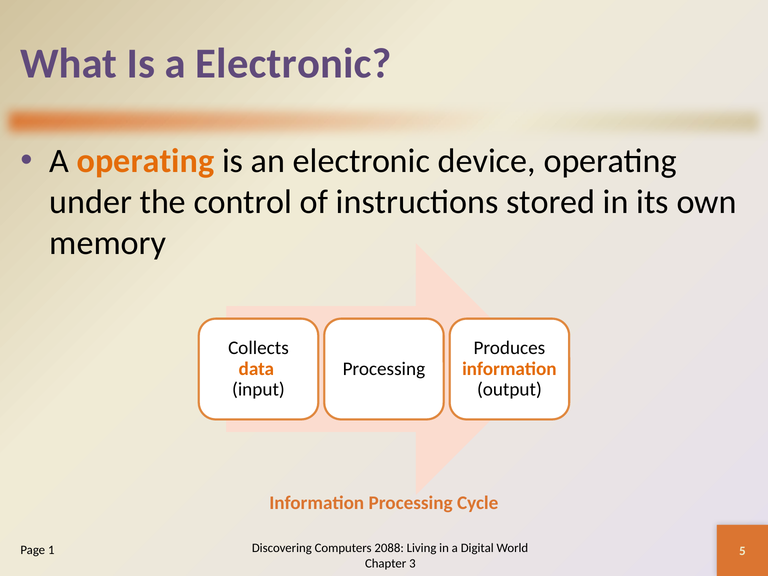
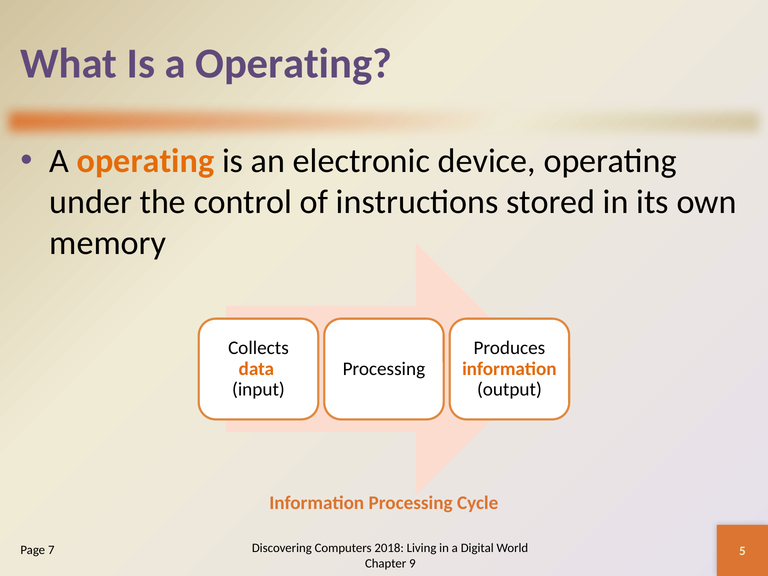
Is a Electronic: Electronic -> Operating (294, 64)
2088: 2088 -> 2018 (389, 548)
1: 1 -> 7 (51, 550)
3: 3 -> 9 (412, 563)
